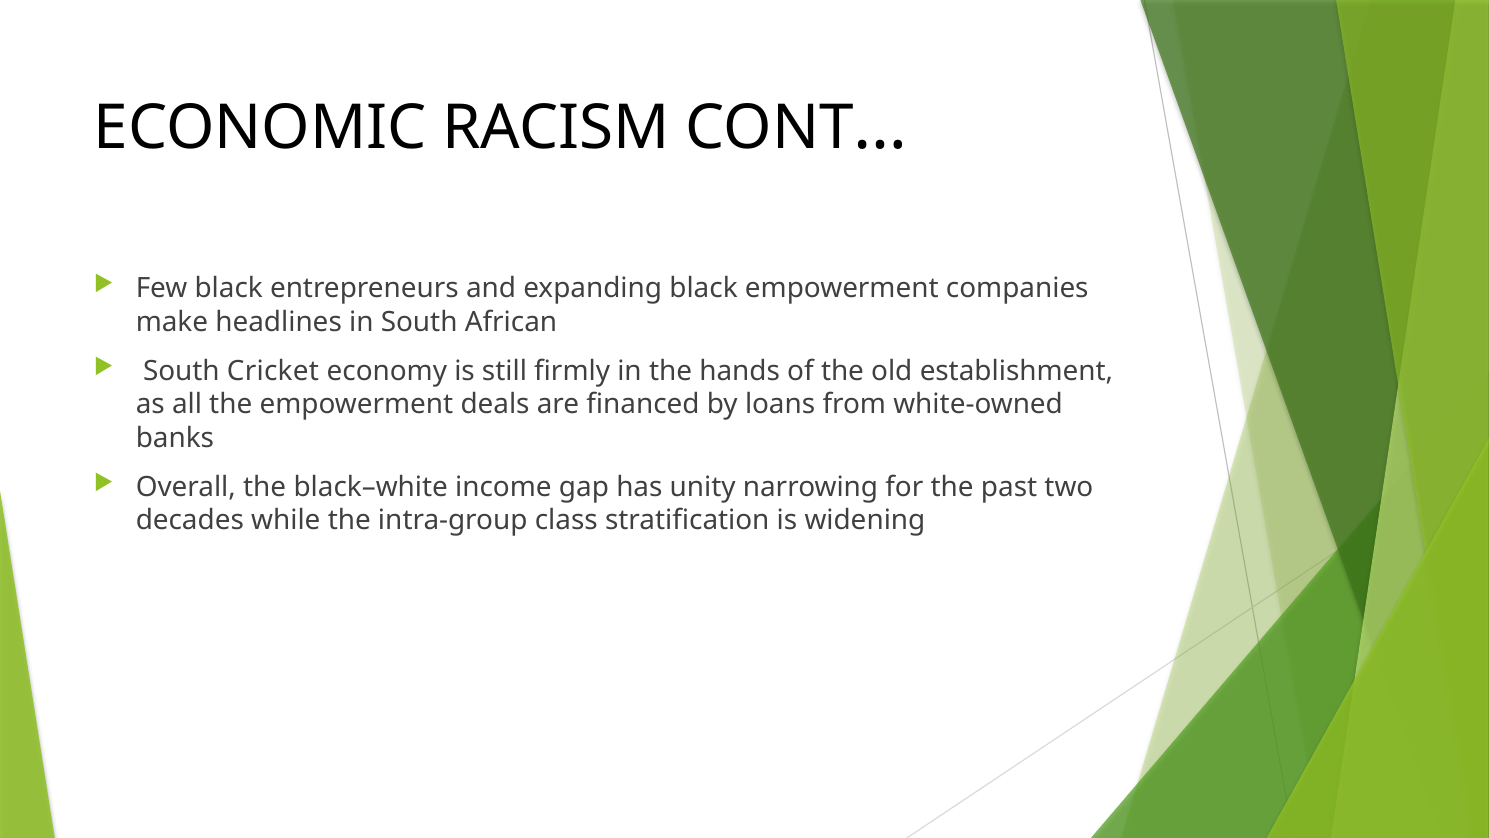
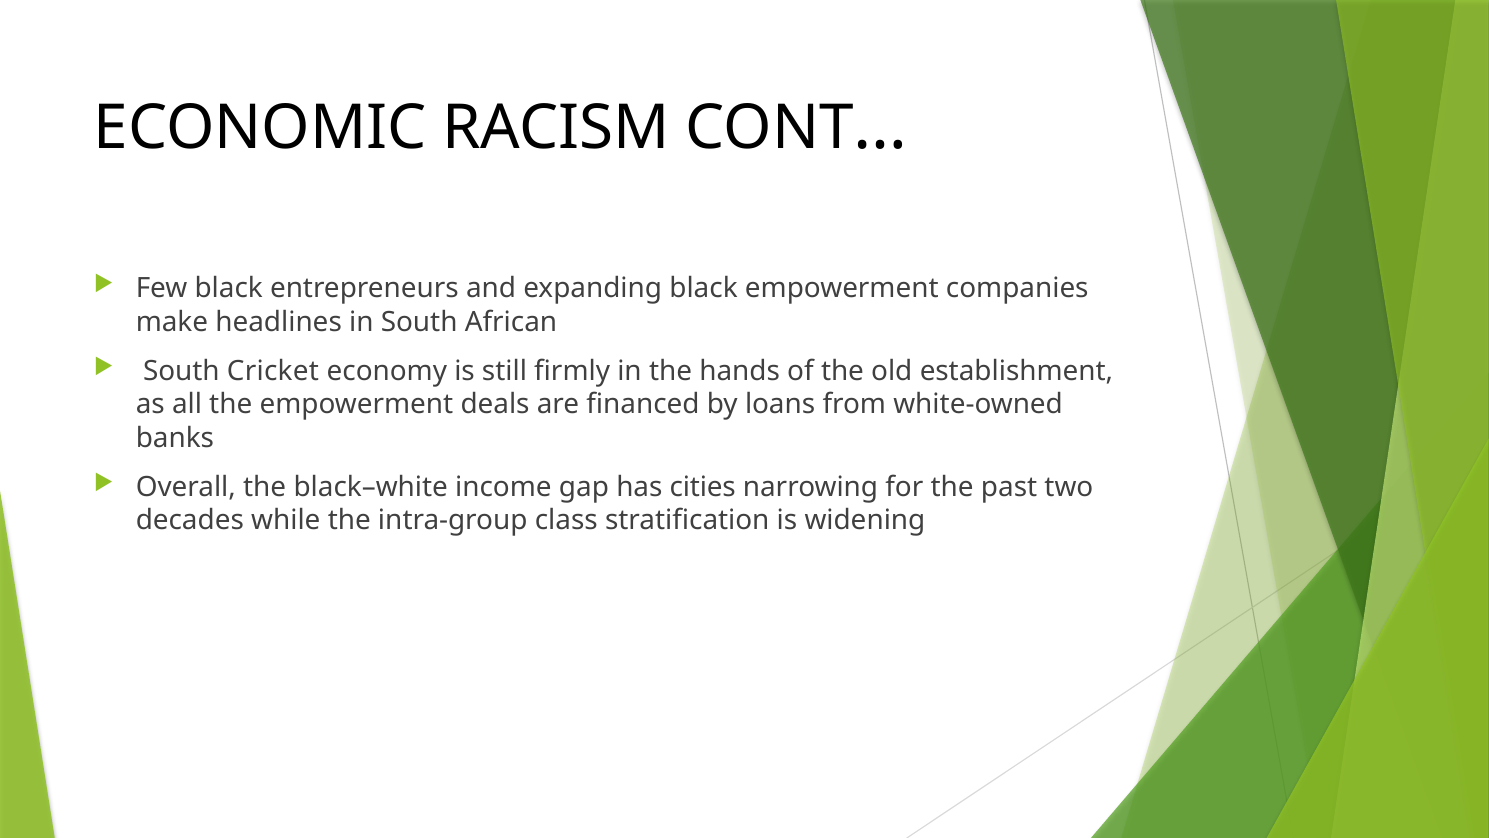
unity: unity -> cities (703, 487)
